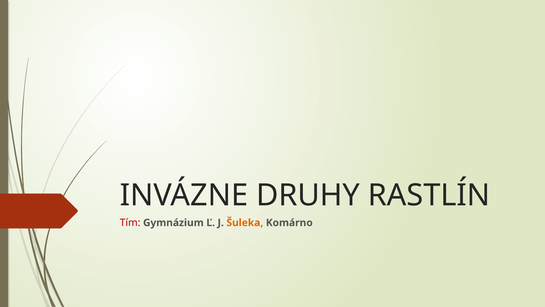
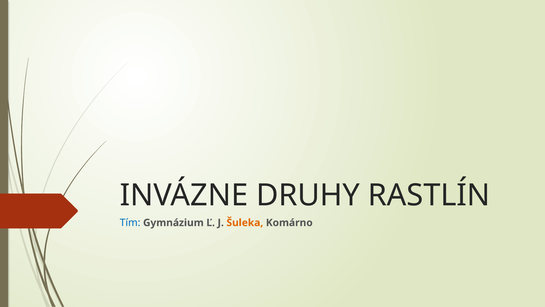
Tím colour: red -> blue (130, 222)
